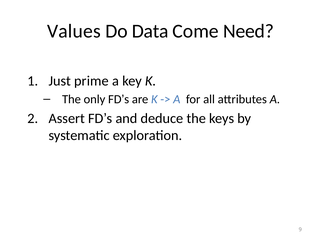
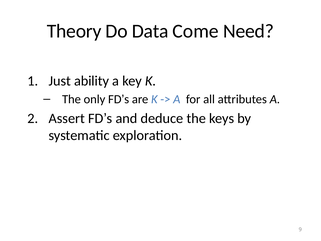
Values: Values -> Theory (74, 31)
prime: prime -> ability (92, 81)
